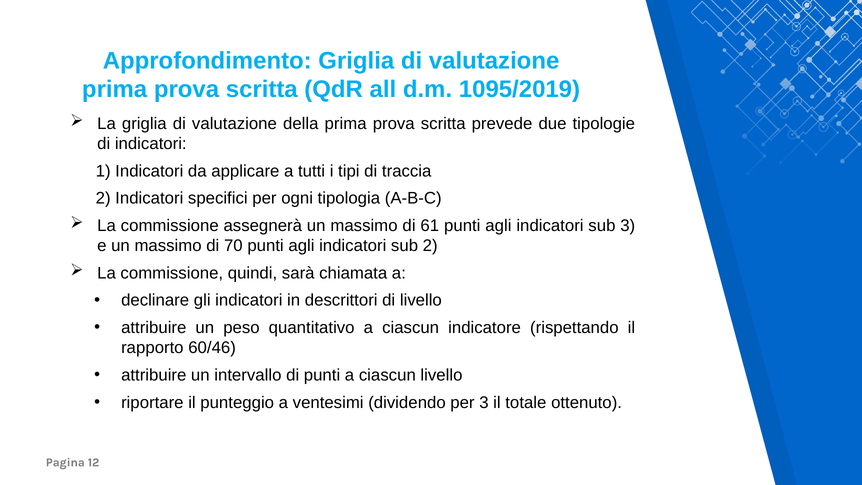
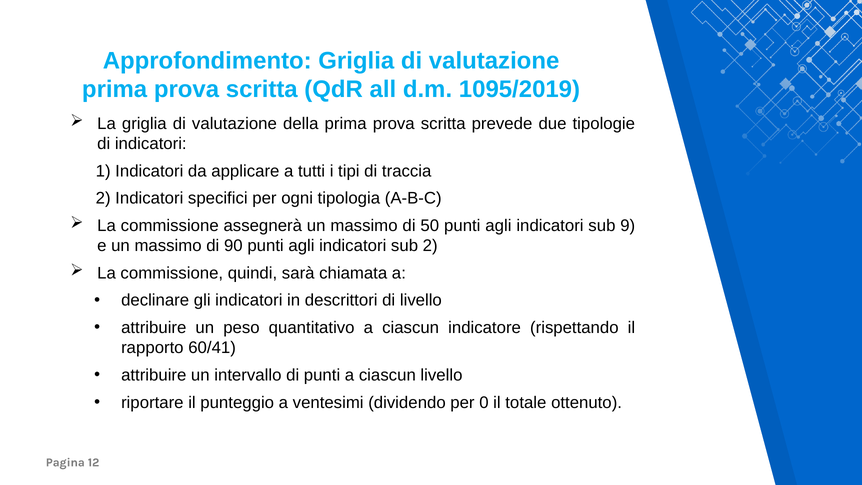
61: 61 -> 50 (430, 226)
sub 3: 3 -> 9 (628, 226)
70: 70 -> 90 (233, 246)
60/46: 60/46 -> 60/41 (212, 348)
per 3: 3 -> 0 (484, 402)
